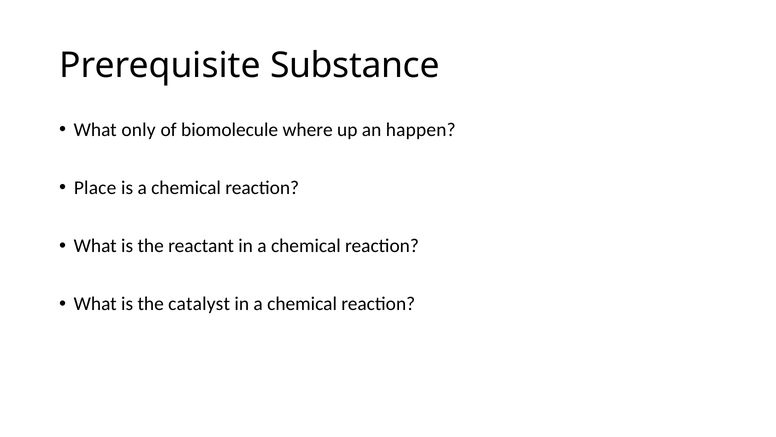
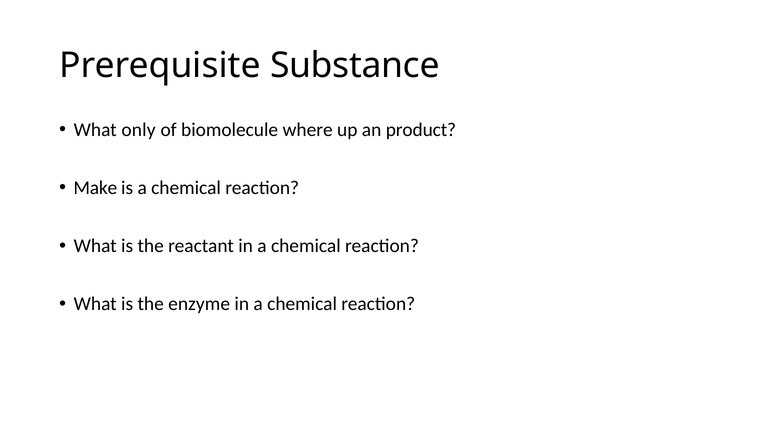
happen: happen -> product (421, 129)
Place: Place -> Make (95, 188)
catalyst: catalyst -> enzyme (199, 304)
